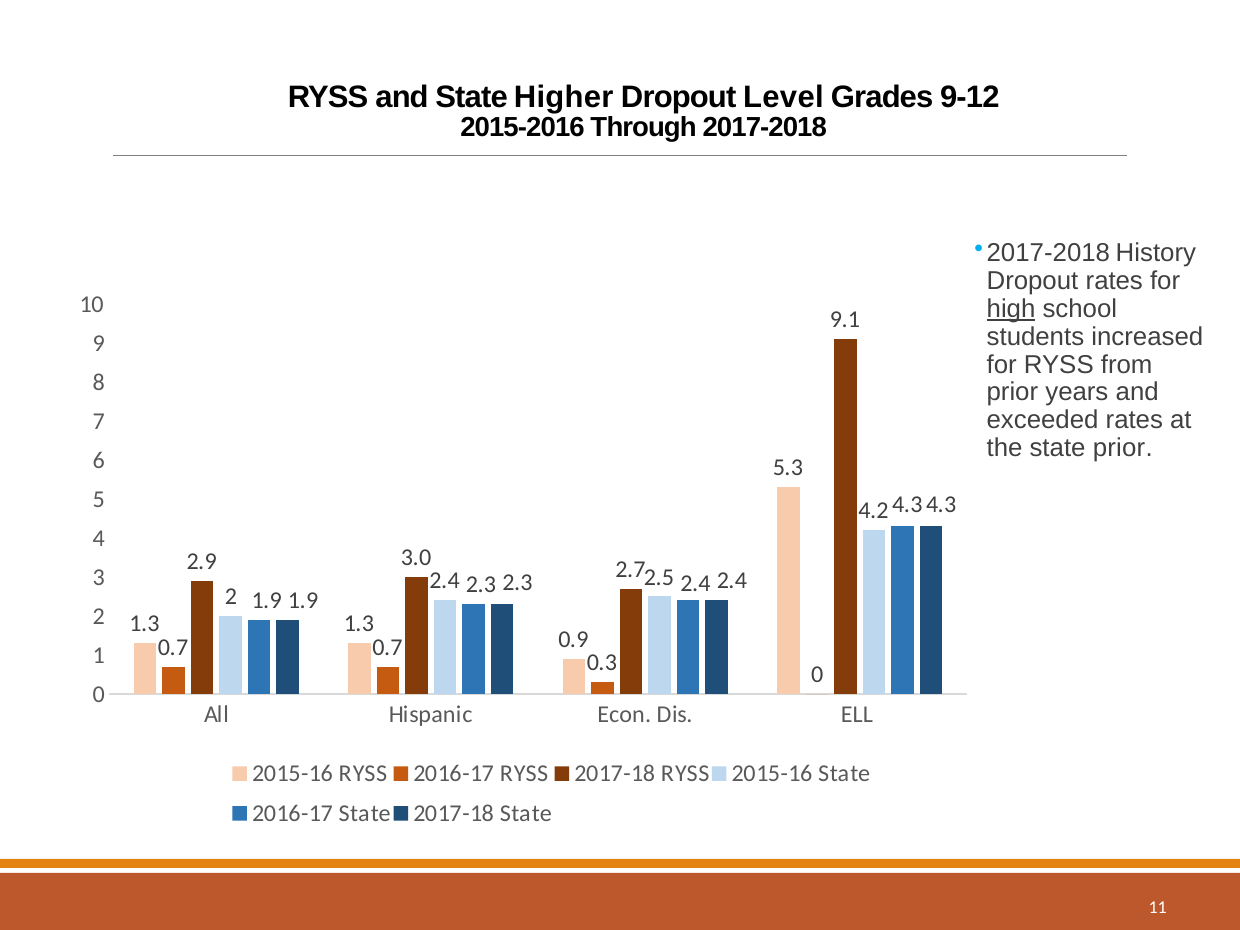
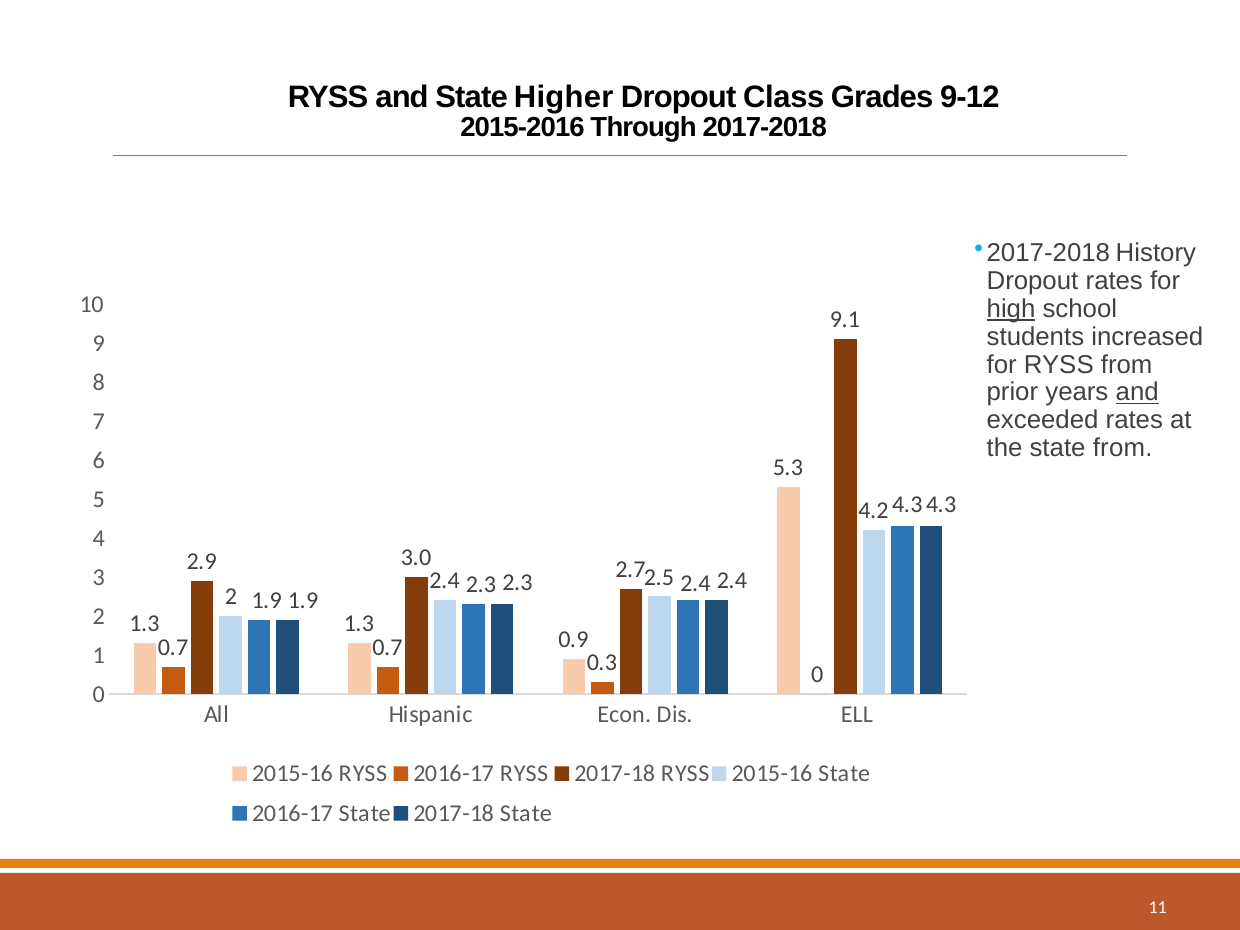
Level: Level -> Class (784, 97)
and underline: none -> present (1137, 392)
state prior: prior -> from (1123, 448)
